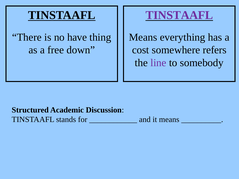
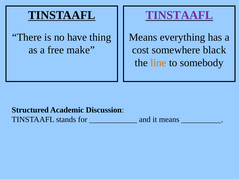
down: down -> make (81, 50)
refers: refers -> black (215, 50)
line colour: purple -> orange (158, 63)
